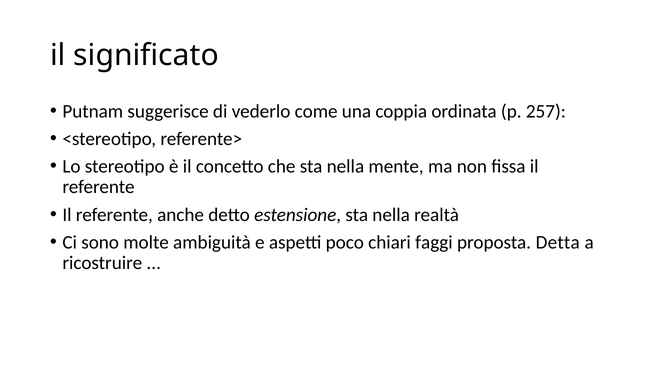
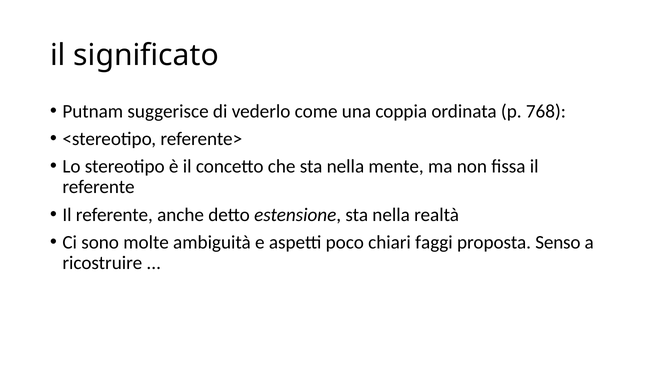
257: 257 -> 768 (546, 111)
Detta: Detta -> Senso (558, 242)
